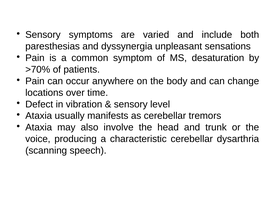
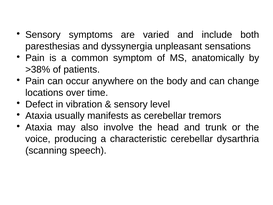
desaturation: desaturation -> anatomically (218, 58)
>70%: >70% -> >38% (38, 69)
